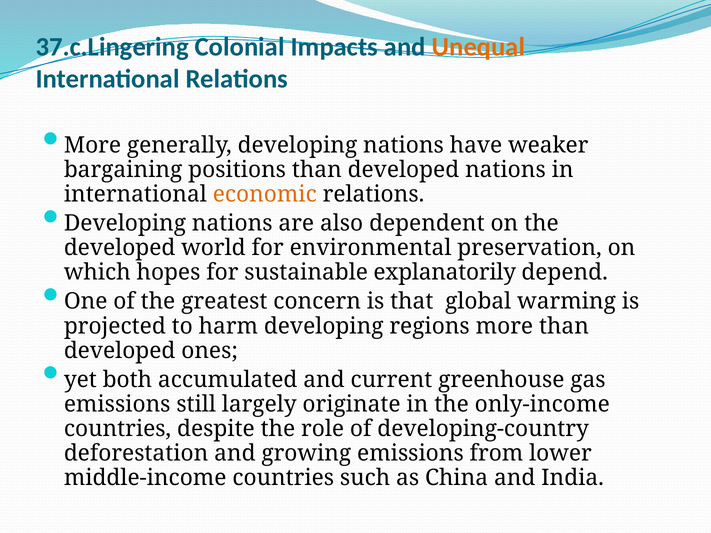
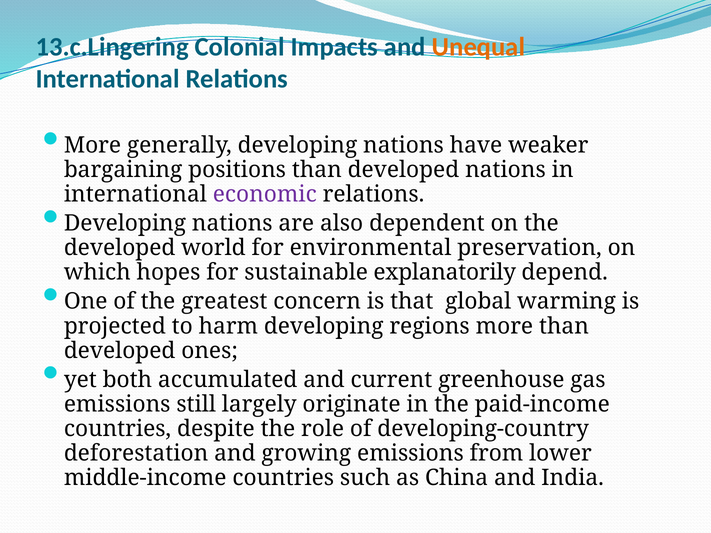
37.c.Lingering: 37.c.Lingering -> 13.c.Lingering (112, 47)
economic colour: orange -> purple (265, 194)
only-income: only-income -> paid-income (542, 404)
